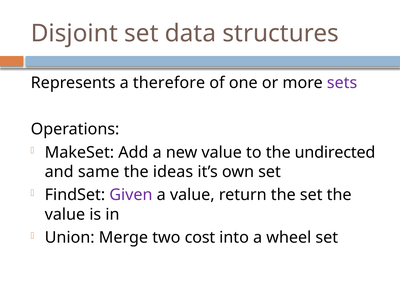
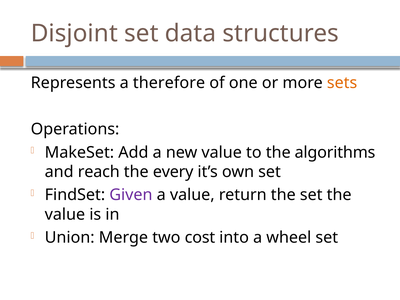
sets colour: purple -> orange (342, 83)
undirected: undirected -> algorithms (335, 152)
same: same -> reach (99, 172)
ideas: ideas -> every (173, 172)
